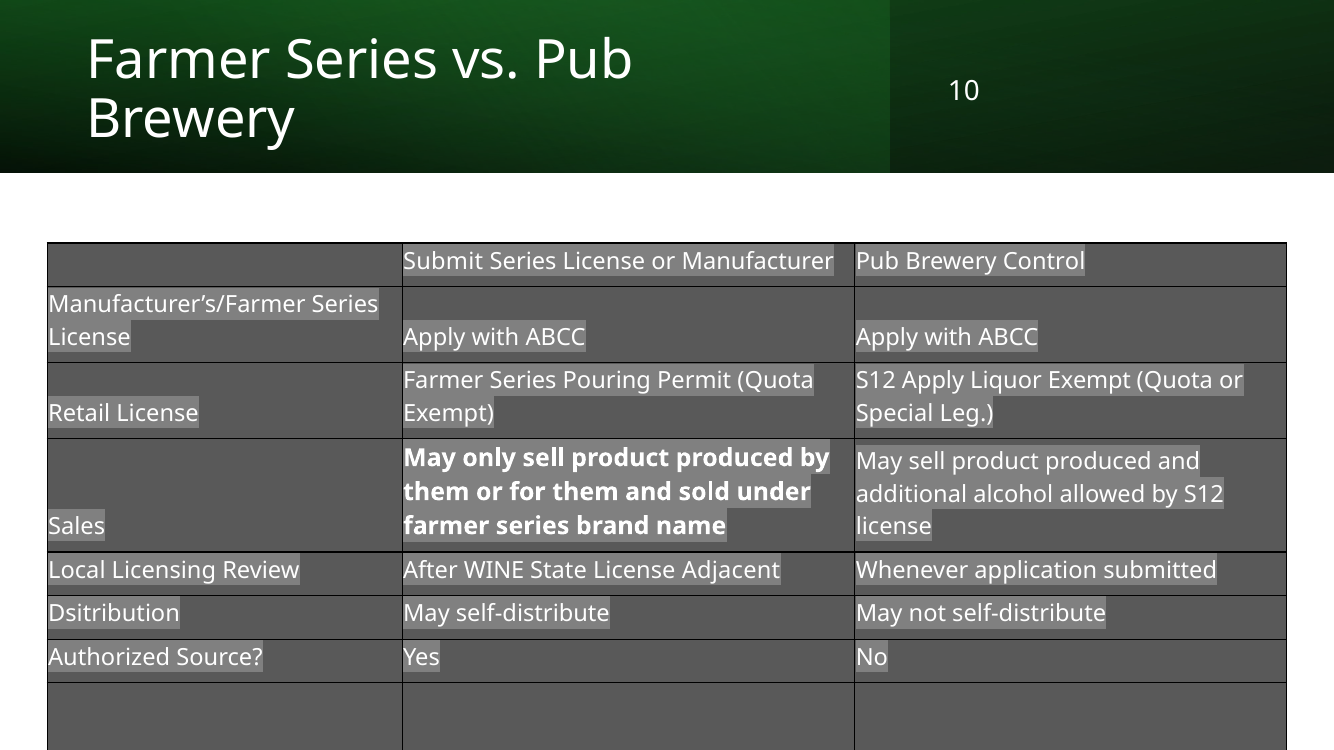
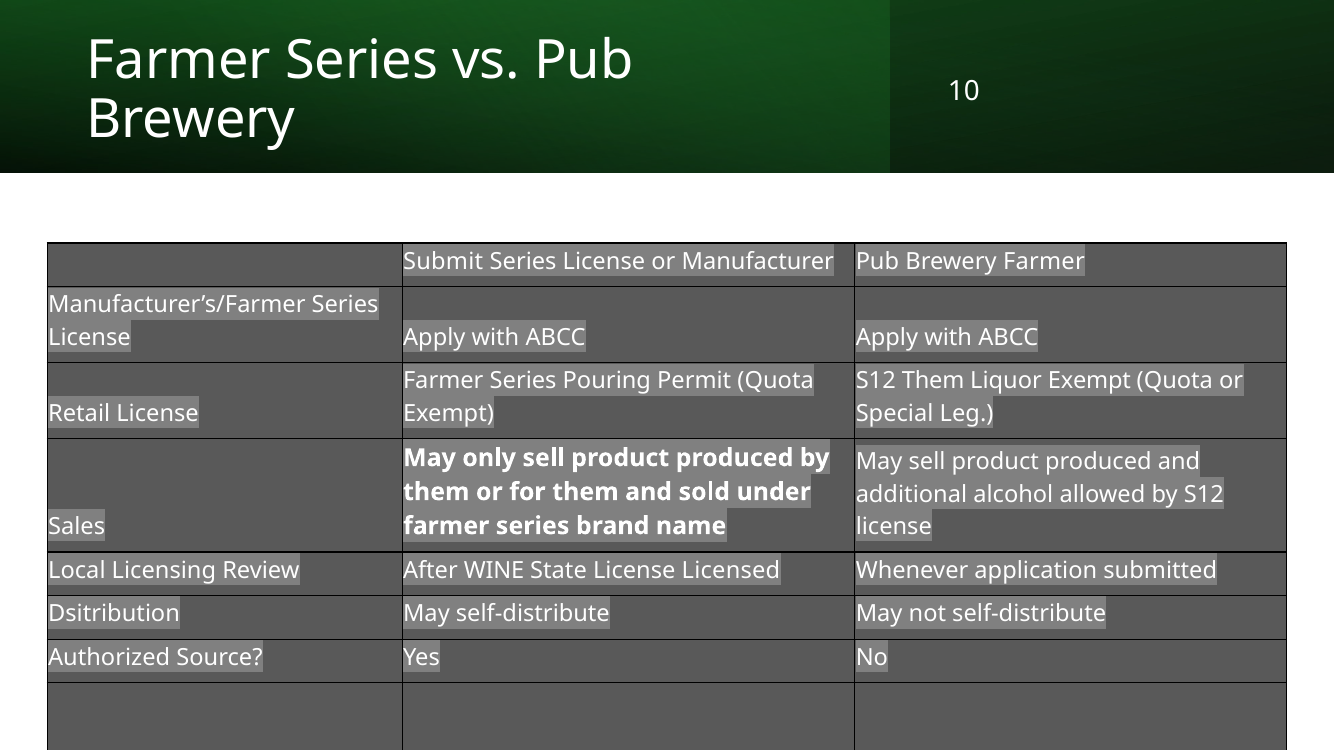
Brewery Control: Control -> Farmer (1044, 262)
S12 Apply: Apply -> Them (933, 381)
Adjacent: Adjacent -> Licensed (731, 571)
